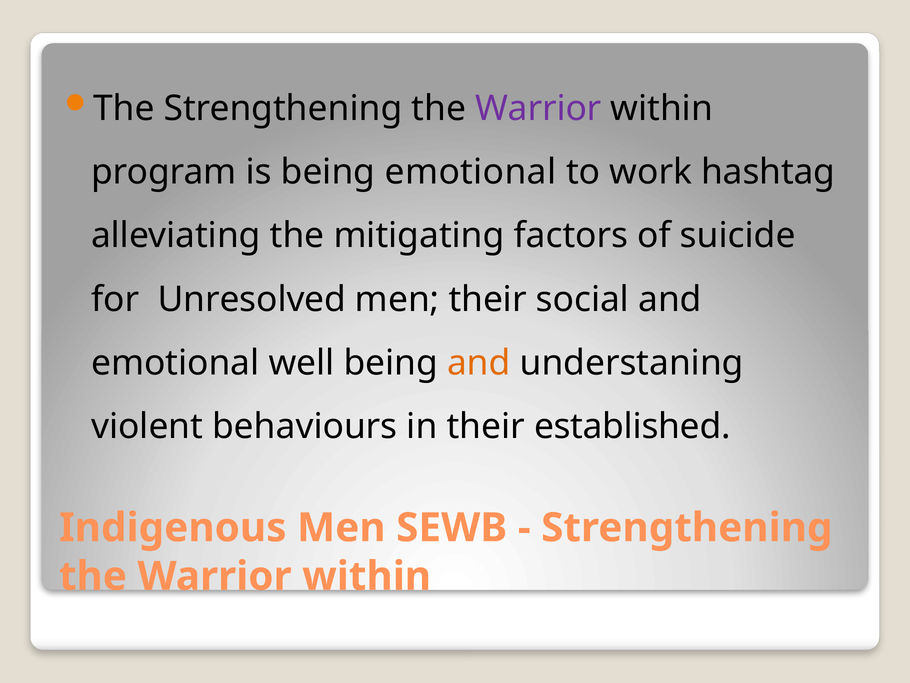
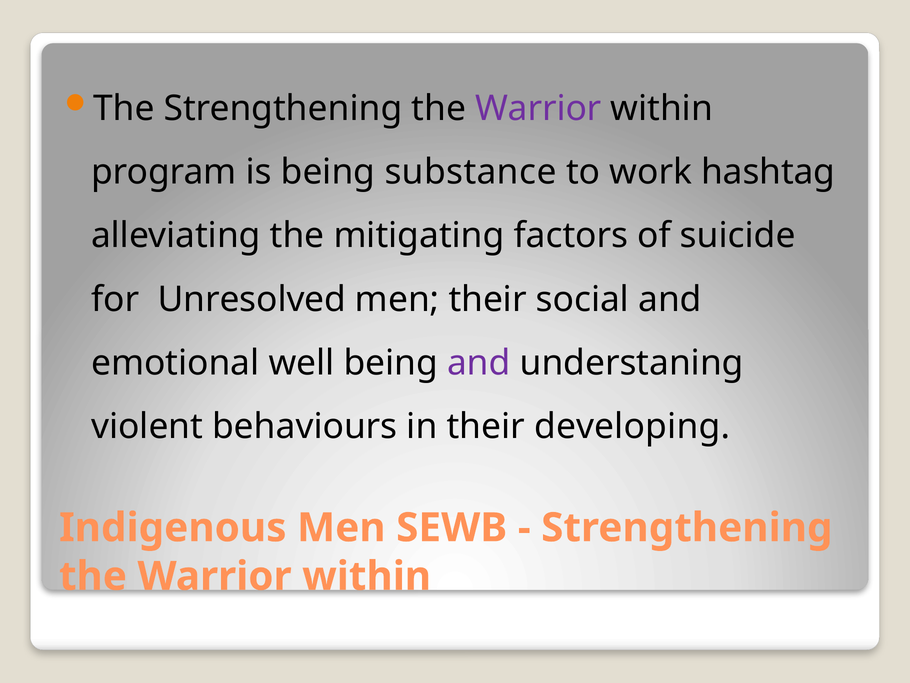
being emotional: emotional -> substance (471, 172)
and colour: orange -> purple (479, 363)
established: established -> developing (632, 426)
